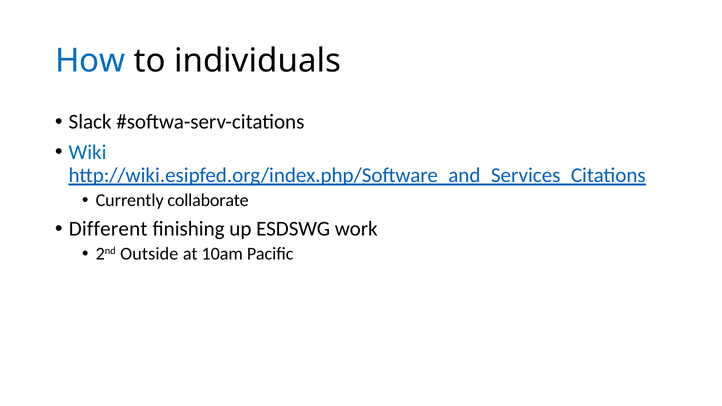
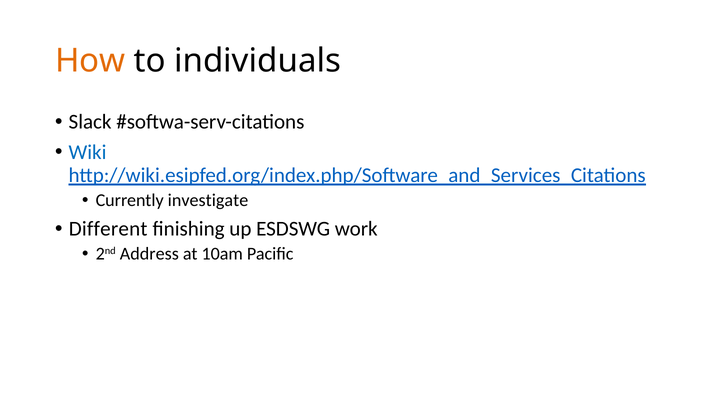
How colour: blue -> orange (90, 61)
collaborate: collaborate -> investigate (208, 200)
Outside: Outside -> Address (149, 254)
